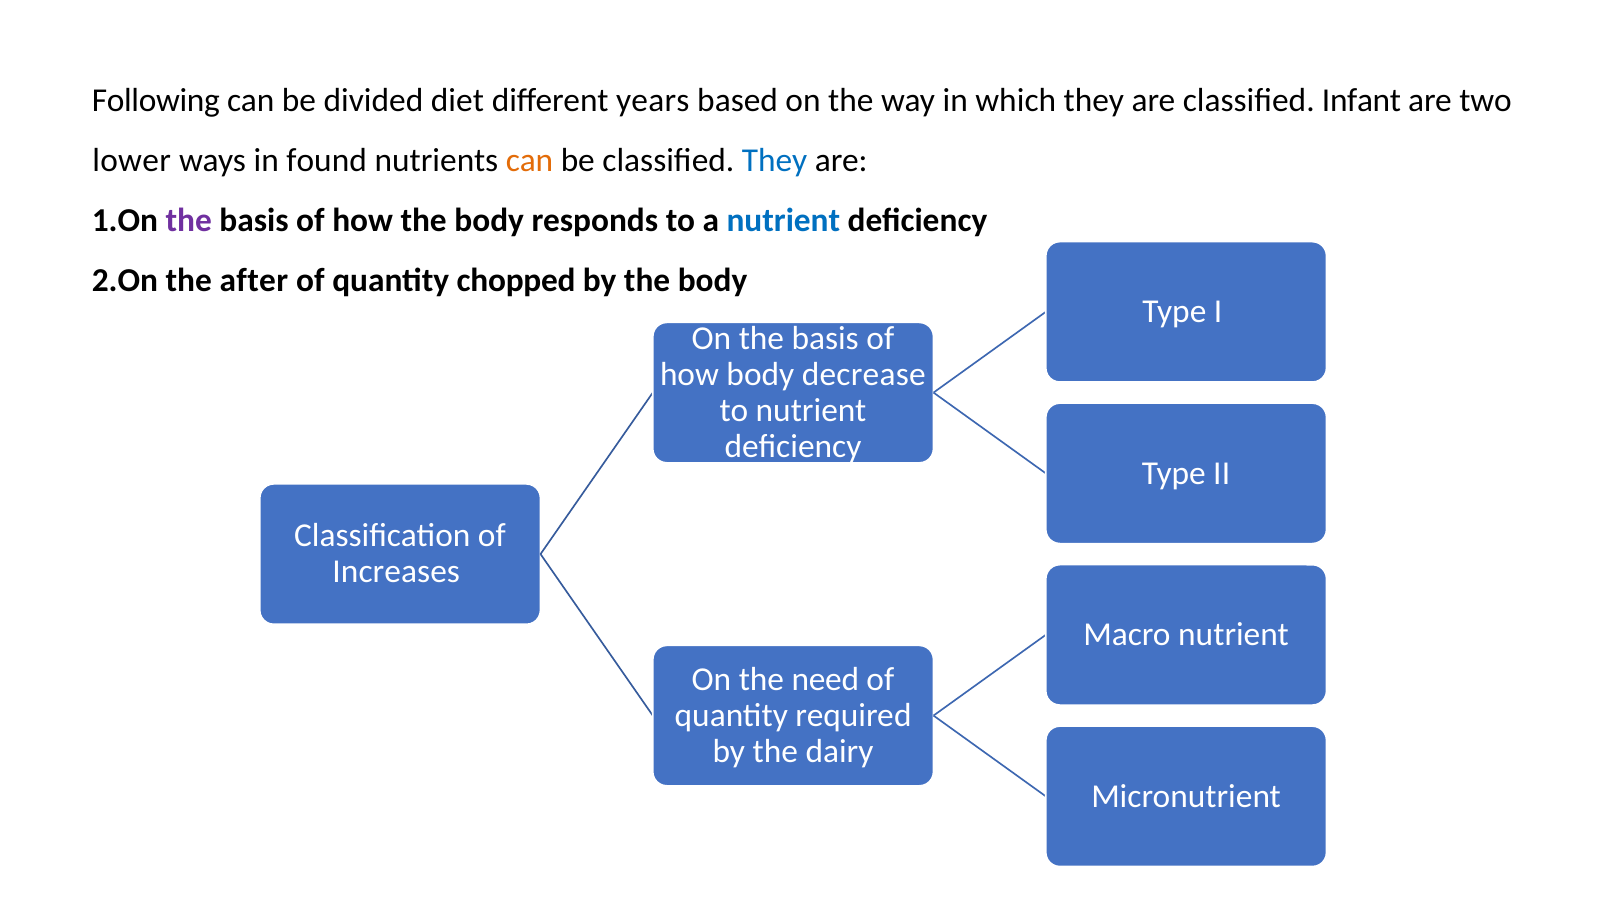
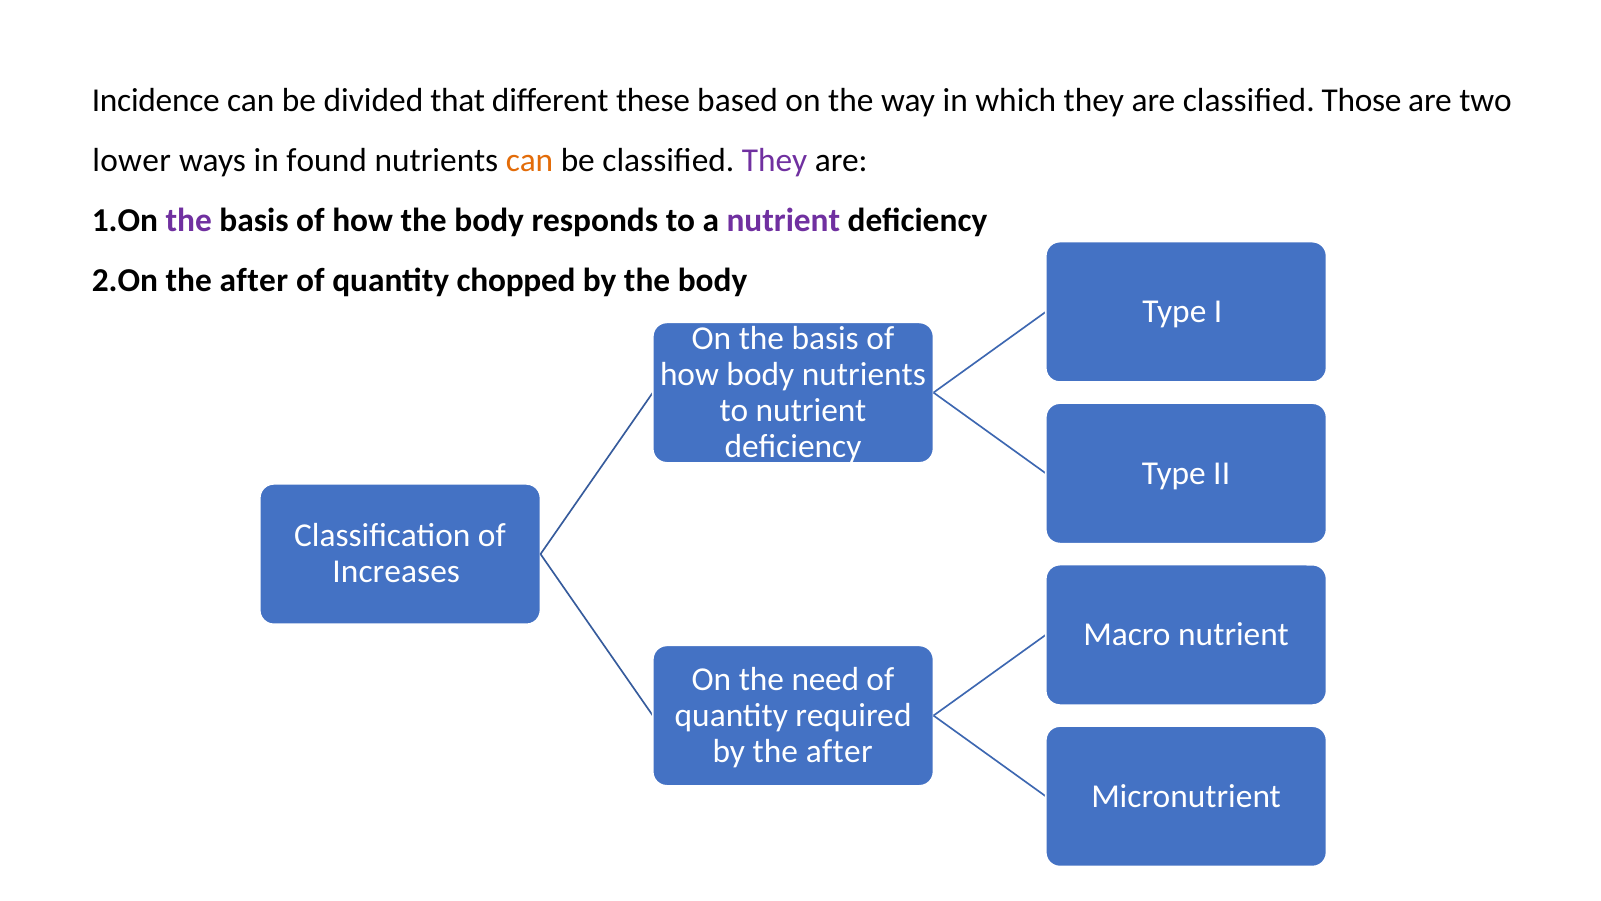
Following: Following -> Incidence (156, 100)
diet: diet -> that (458, 100)
years: years -> these (653, 100)
Infant: Infant -> Those (1362, 100)
They colour: blue -> purple (775, 160)
nutrient colour: blue -> purple (783, 220)
body decrease: decrease -> nutrients (864, 374)
by the dairy: dairy -> after (839, 751)
